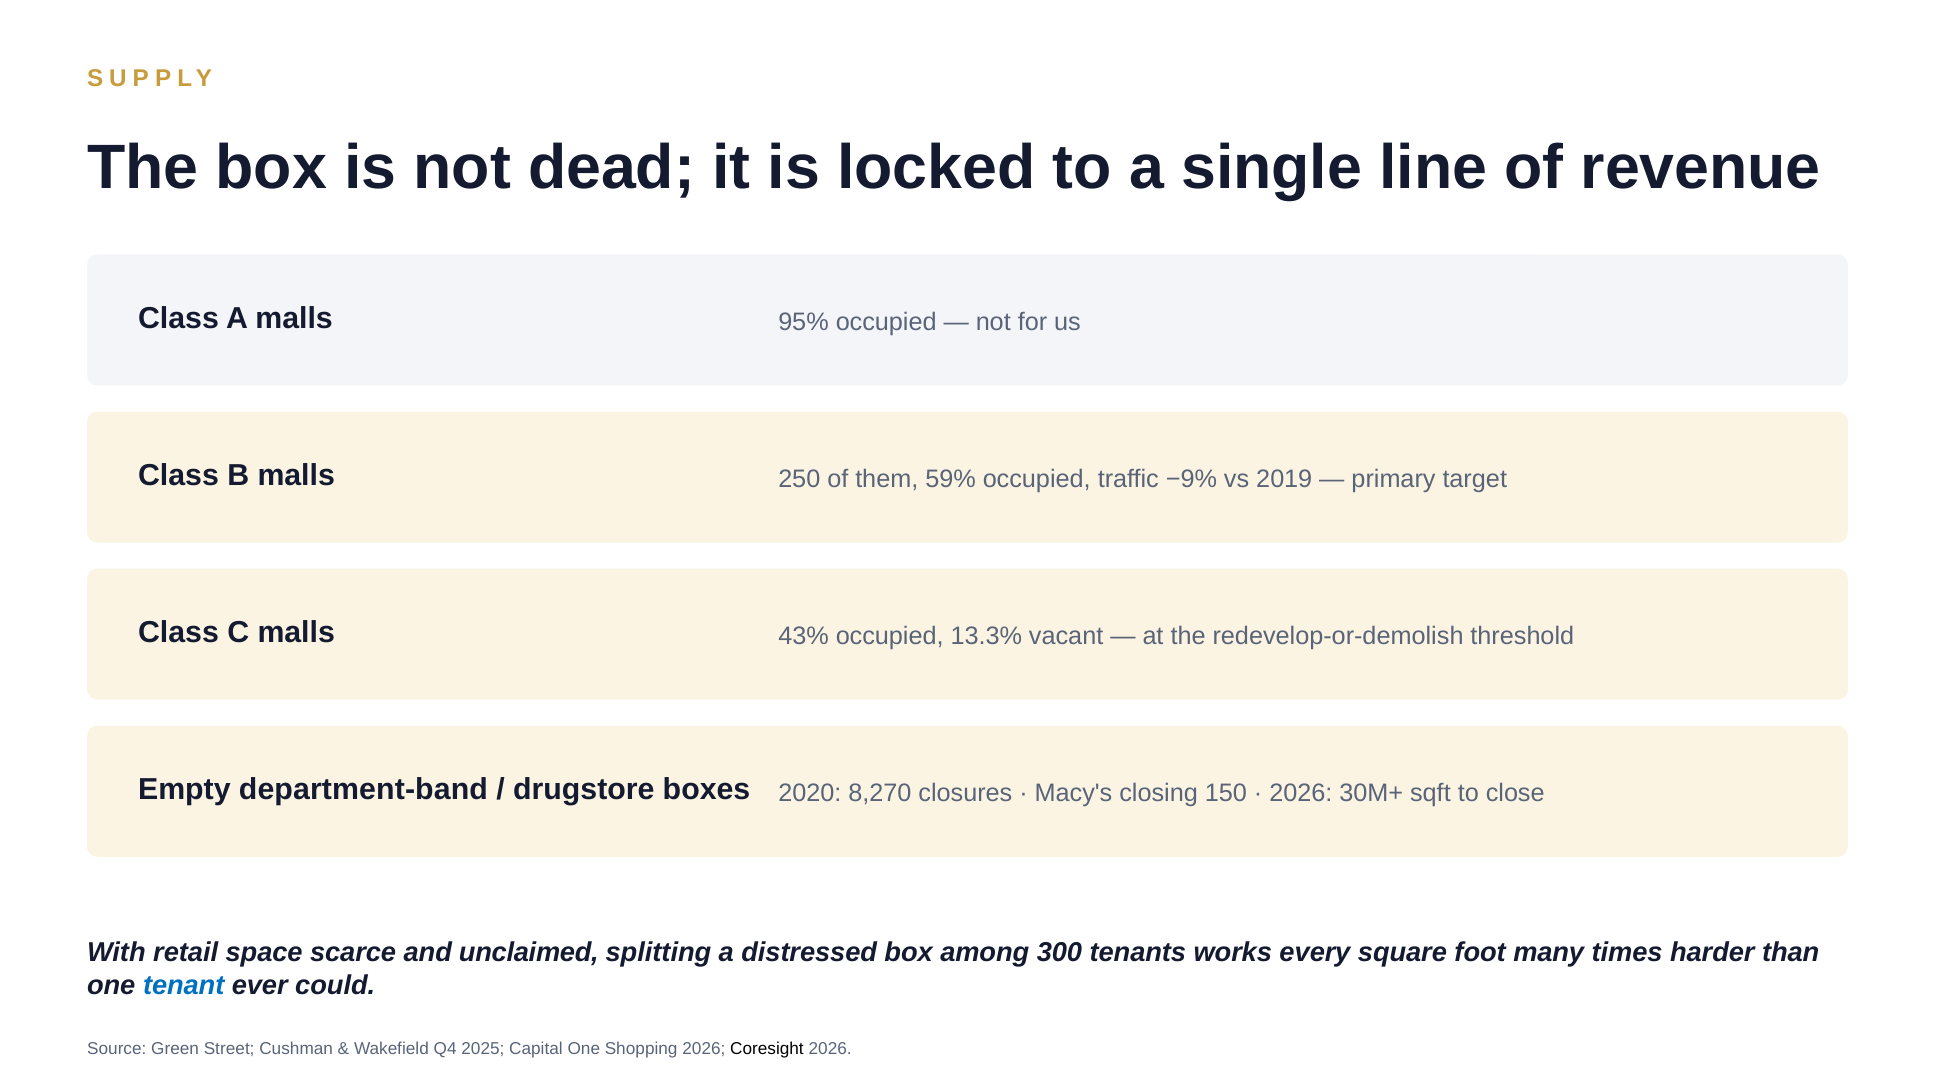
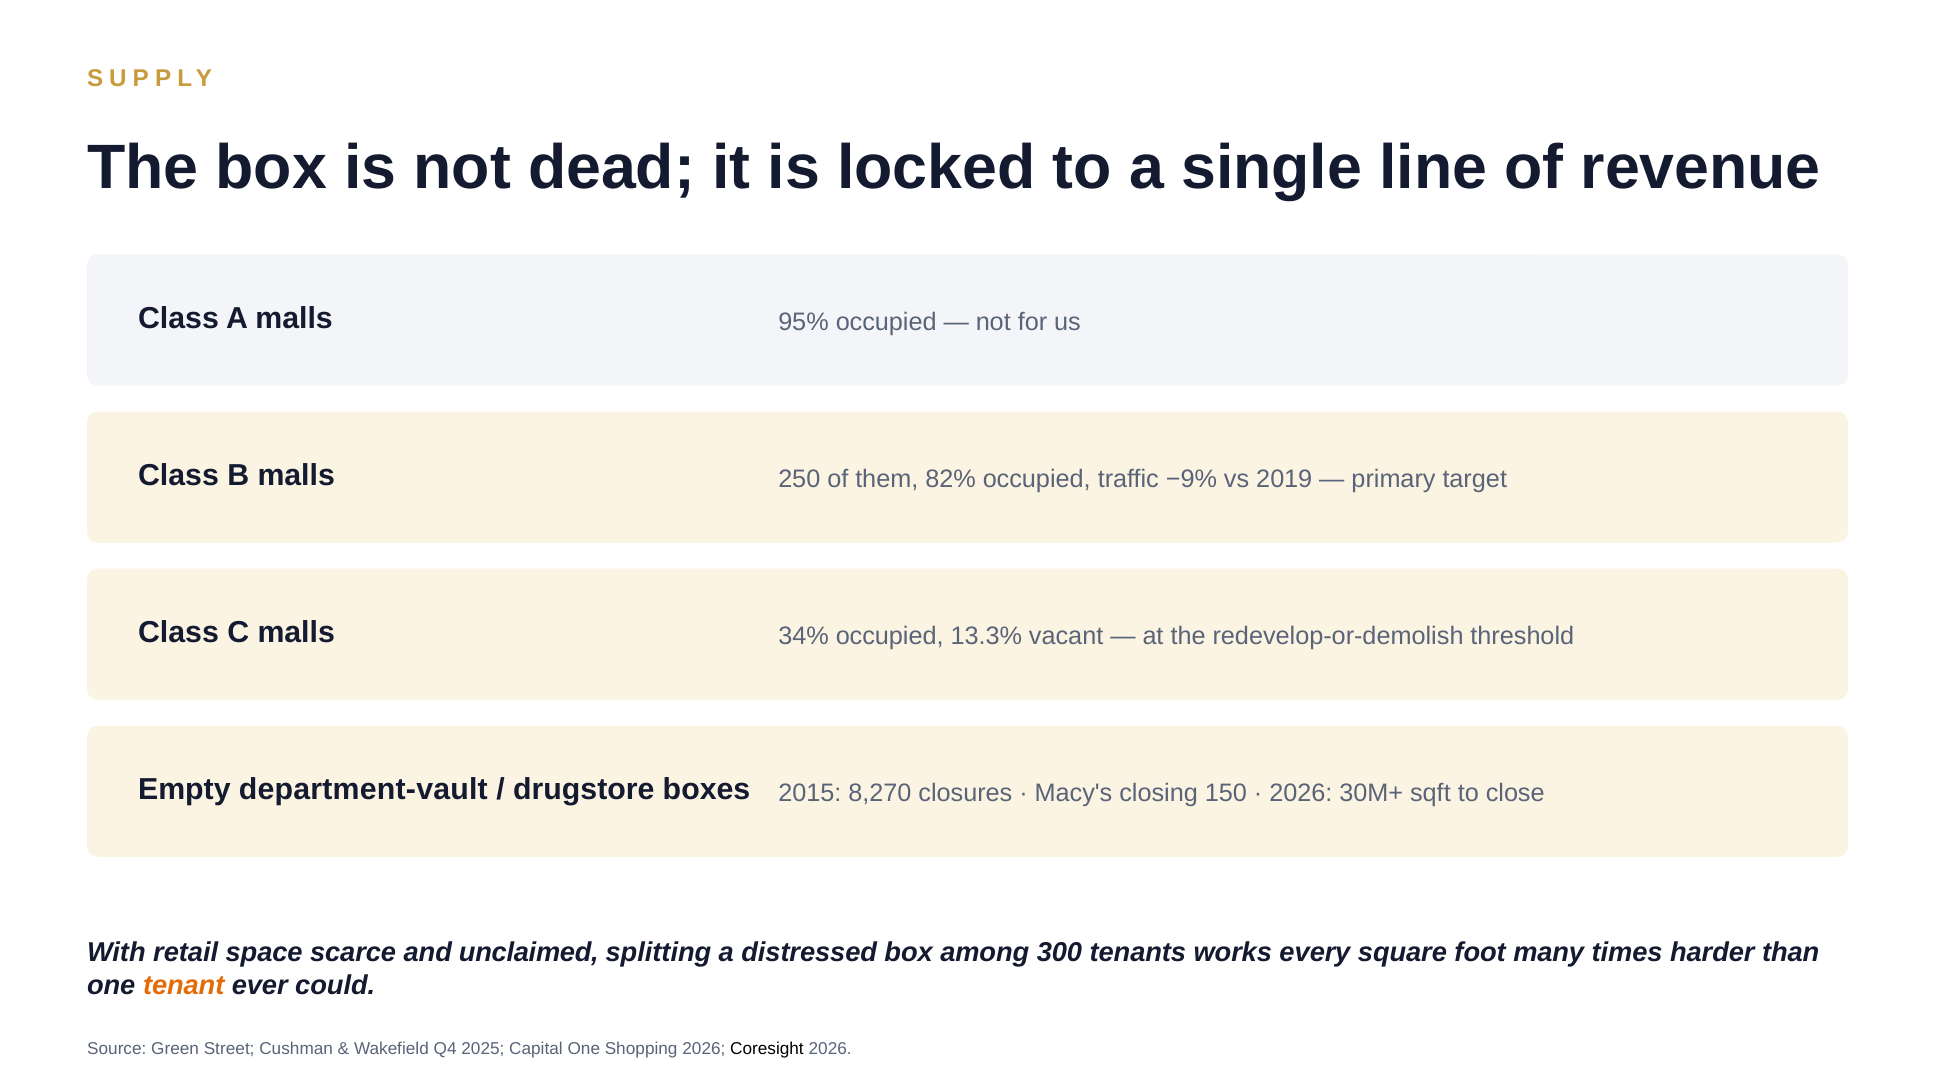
59%: 59% -> 82% (951, 479)
43%: 43% -> 34% (804, 636)
department-band: department-band -> department-vault (363, 790)
2020: 2020 -> 2015 (810, 793)
tenant colour: blue -> orange (184, 986)
